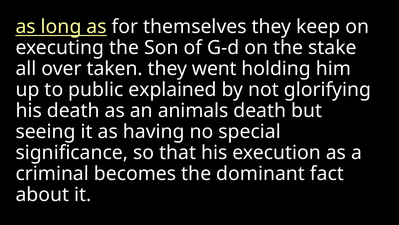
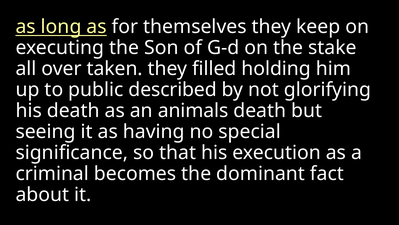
went: went -> filled (214, 68)
explained: explained -> described (173, 89)
